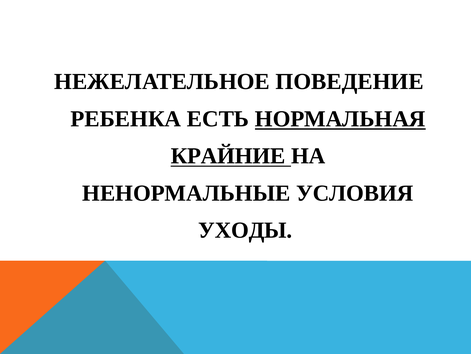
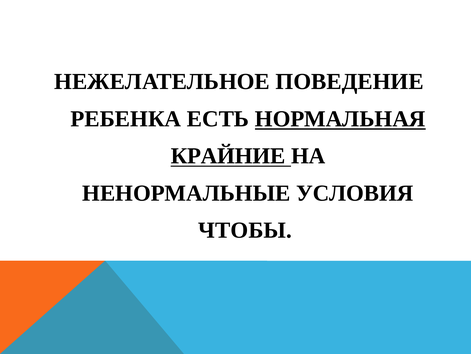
УХОДЫ: УХОДЫ -> ЧТОБЫ (245, 230)
